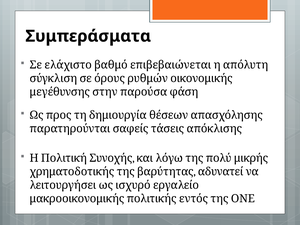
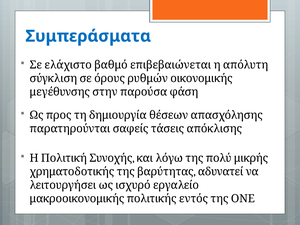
Συμπεράσματα colour: black -> blue (88, 36)
